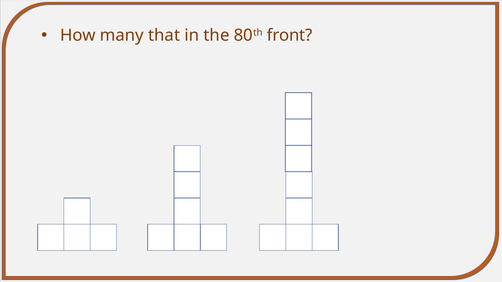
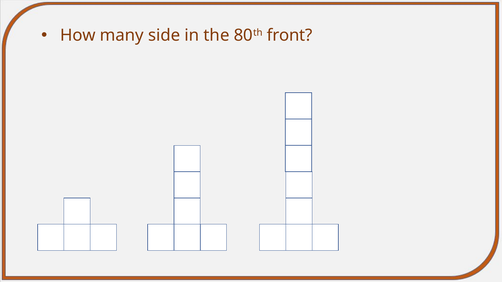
that: that -> side (164, 35)
